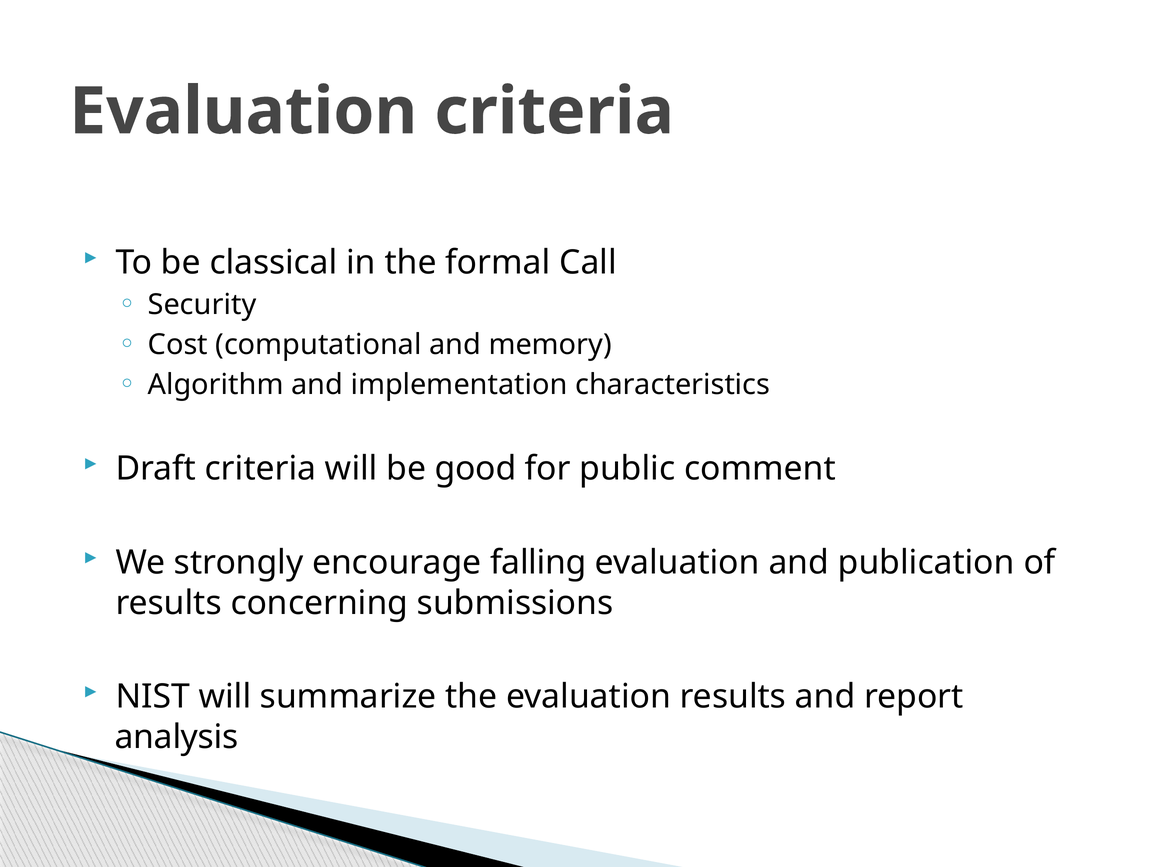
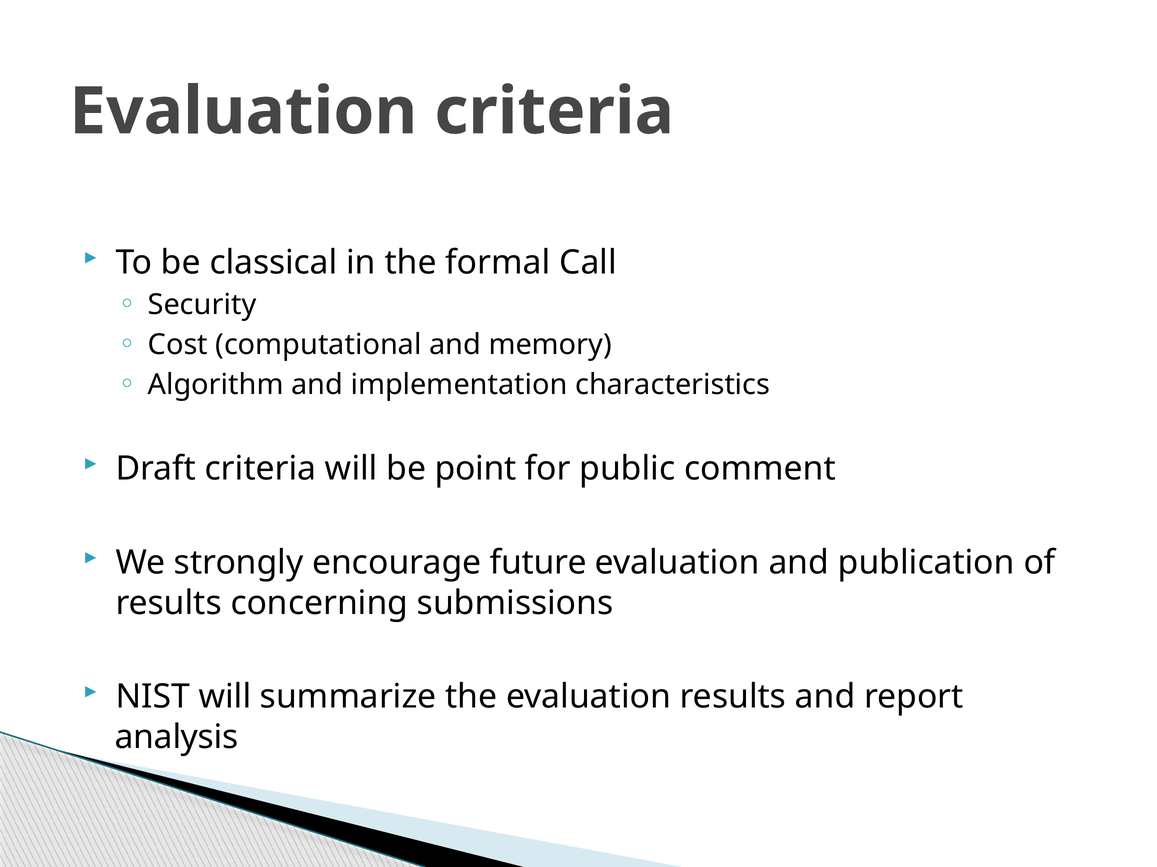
good: good -> point (476, 469)
falling: falling -> future (538, 563)
